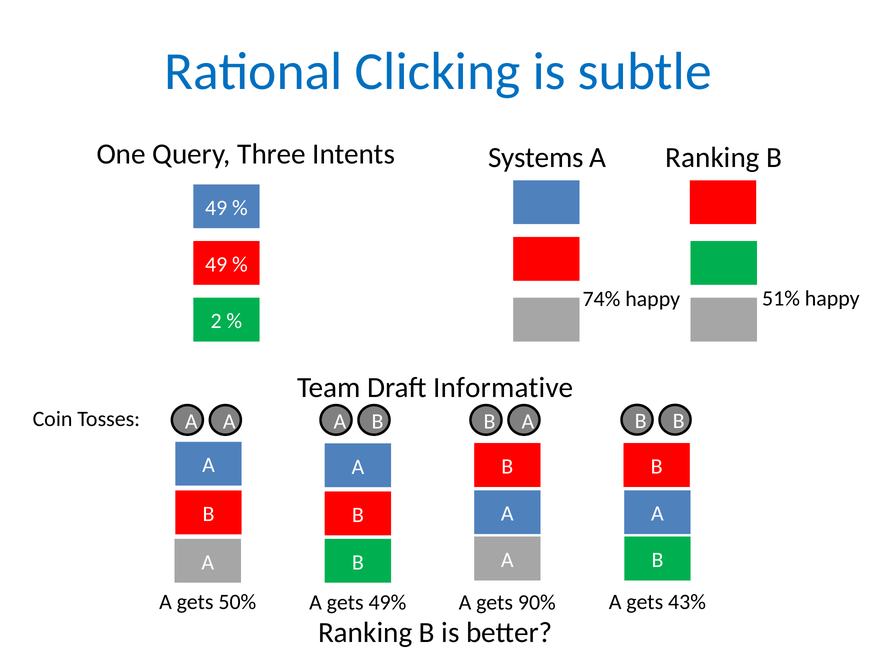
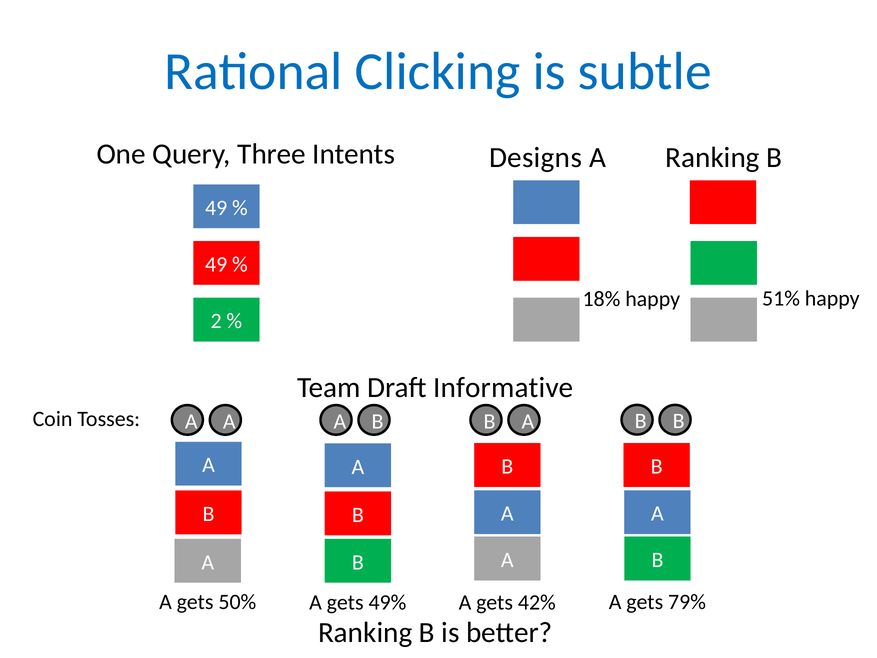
Systems: Systems -> Designs (536, 158)
74%: 74% -> 18% (601, 299)
90%: 90% -> 42% (537, 602)
43%: 43% -> 79% (687, 602)
